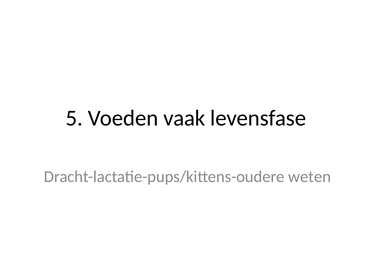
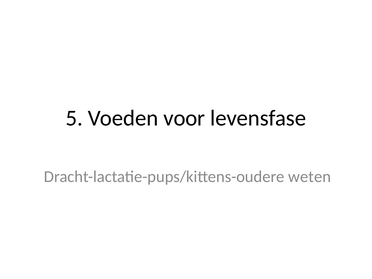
vaak: vaak -> voor (184, 118)
